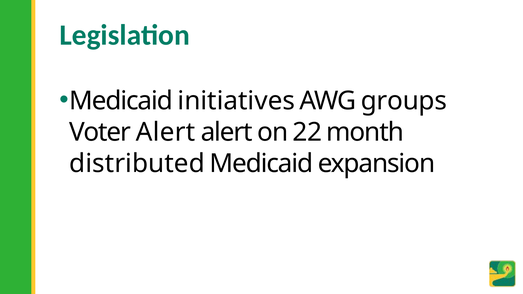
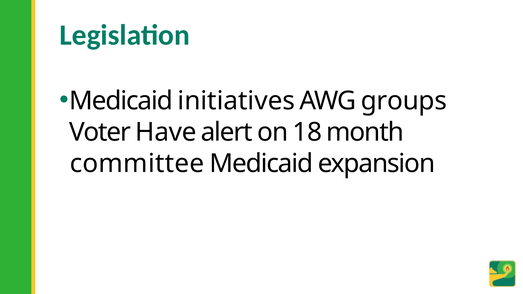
Voter Alert: Alert -> Have (166, 132)
22: 22 -> 18 (307, 132)
distributed: distributed -> committee (137, 164)
